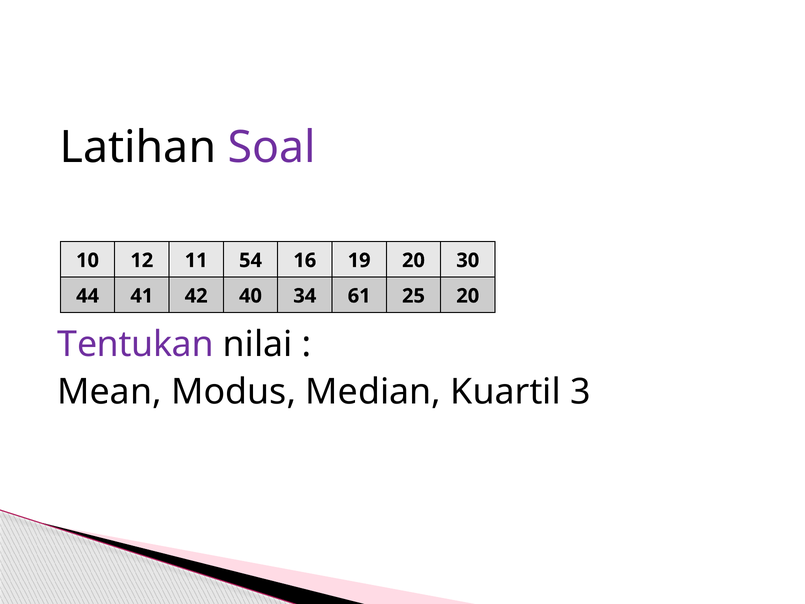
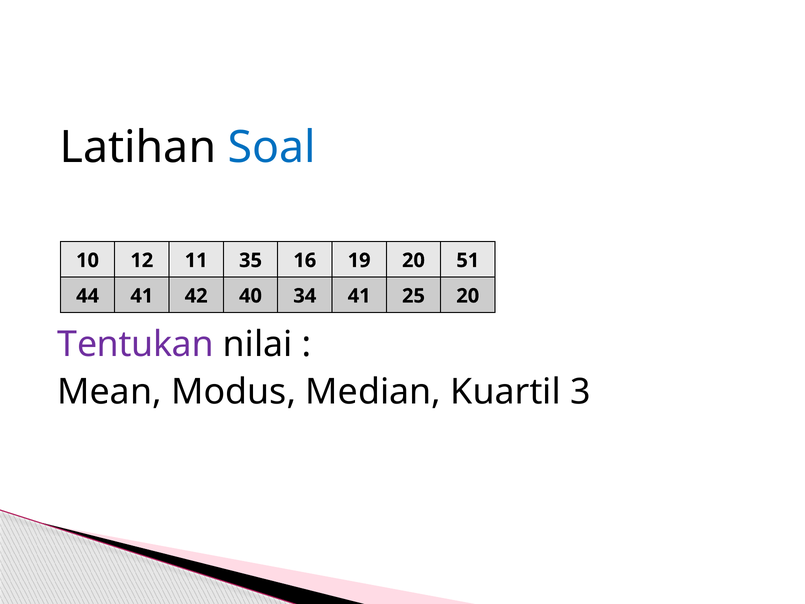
Soal colour: purple -> blue (272, 147)
54: 54 -> 35 (251, 260)
30: 30 -> 51 (468, 260)
34 61: 61 -> 41 (359, 296)
